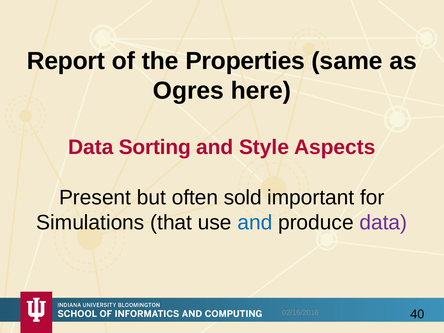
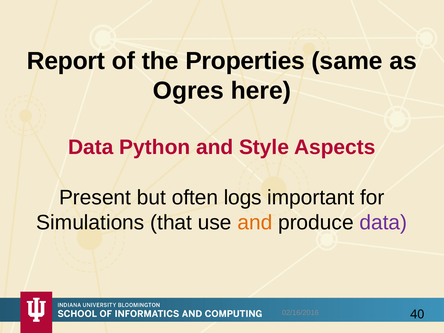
Sorting: Sorting -> Python (155, 147)
sold: sold -> logs (243, 198)
and colour: blue -> orange (255, 223)
